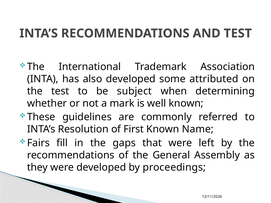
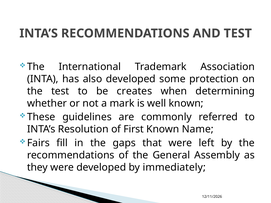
attributed: attributed -> protection (214, 79)
subject: subject -> creates (134, 91)
proceedings: proceedings -> immediately (174, 168)
